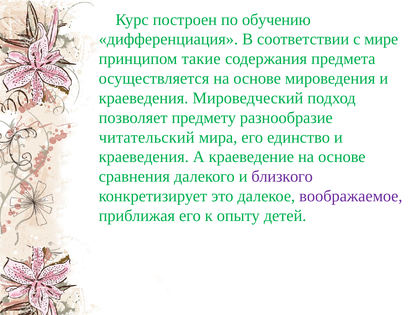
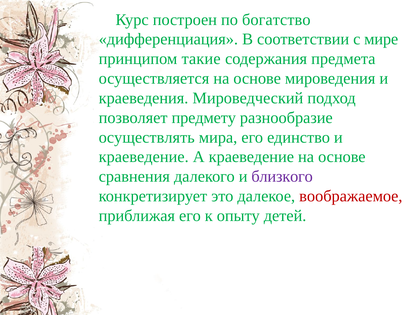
обучению: обучению -> богатство (276, 20)
читательский: читательский -> осуществлять (147, 137)
краеведения: краеведения -> краеведение (144, 157)
воображаемое colour: purple -> red (351, 196)
